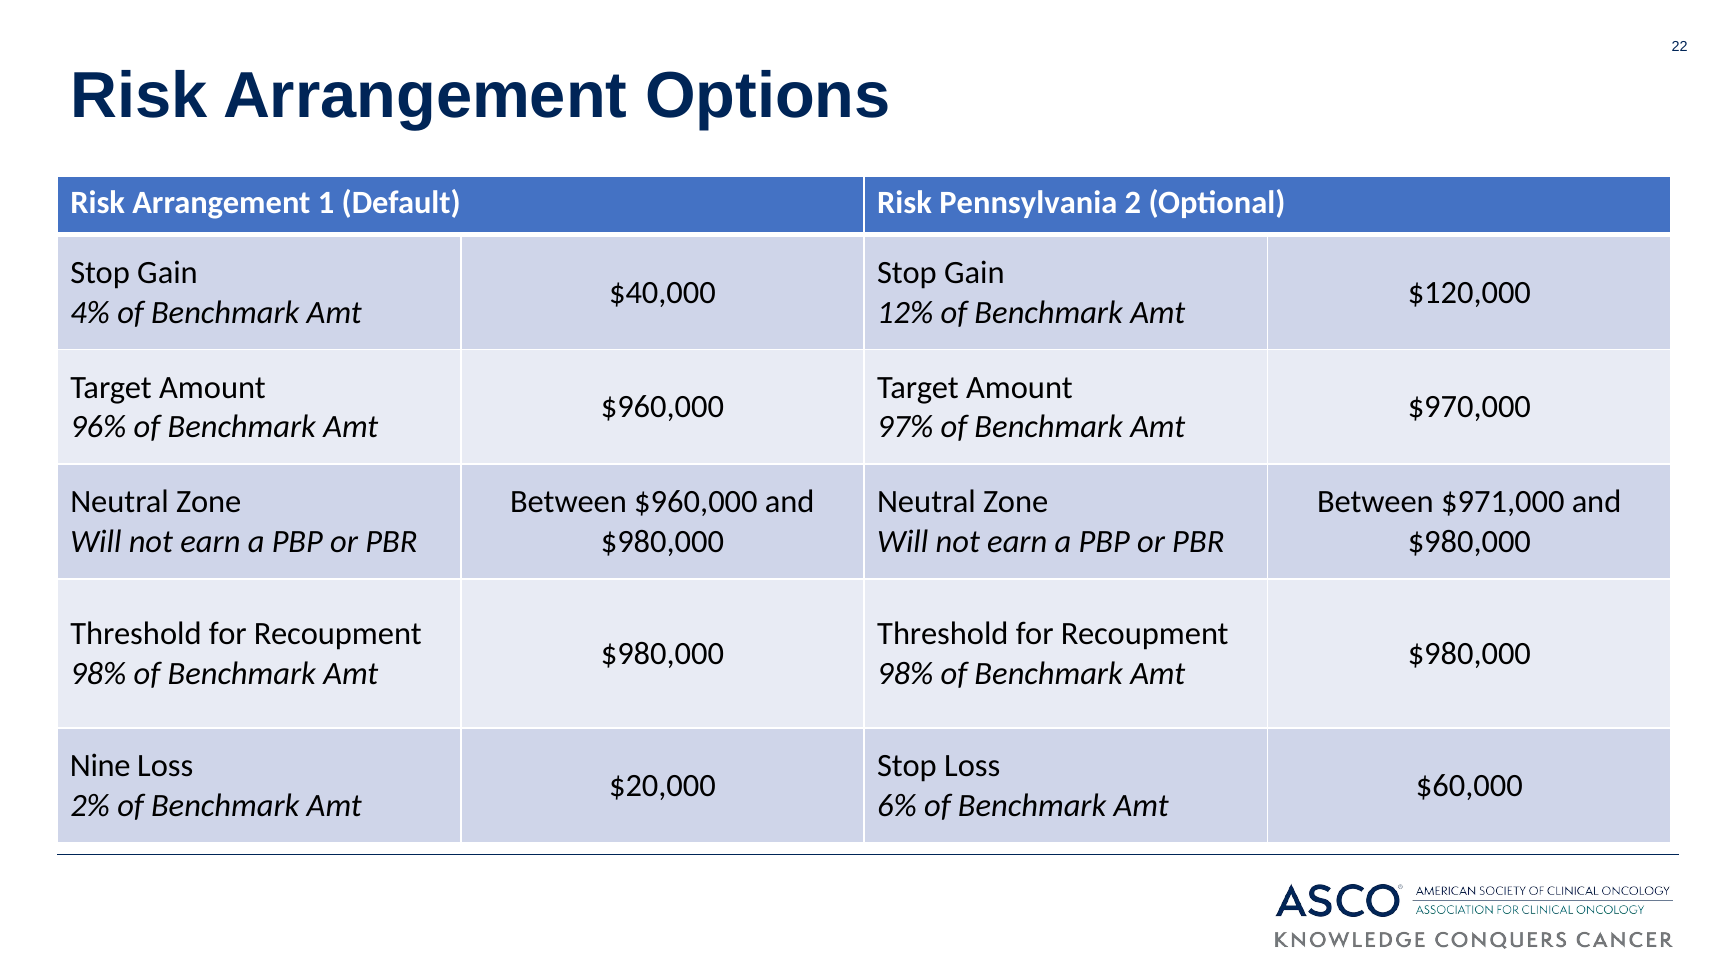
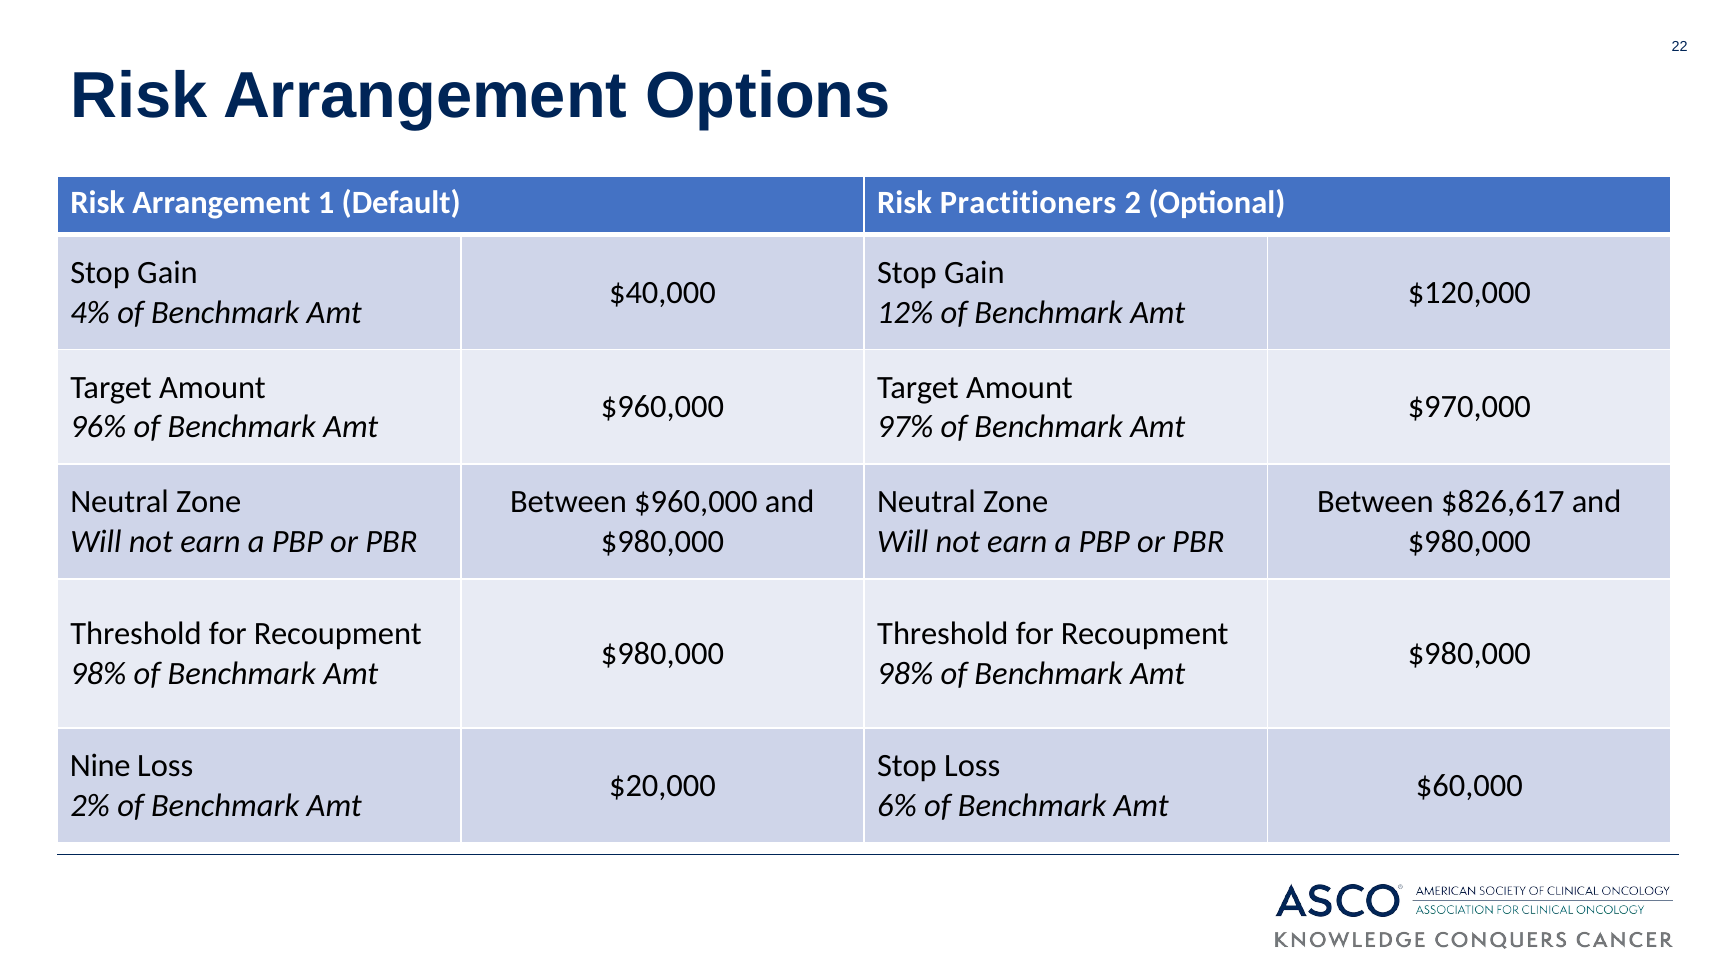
Pennsylvania: Pennsylvania -> Practitioners (1028, 203)
$971,000: $971,000 -> $826,617 (1503, 502)
